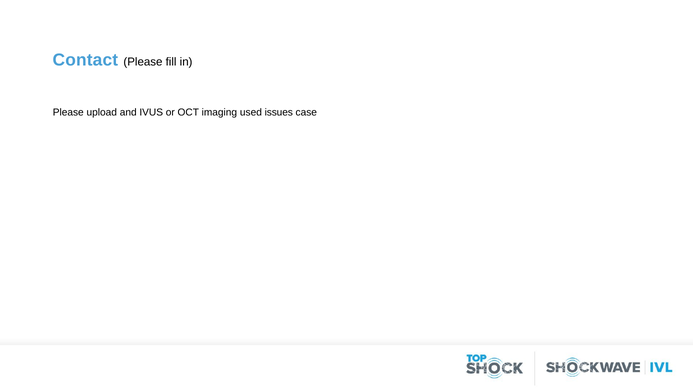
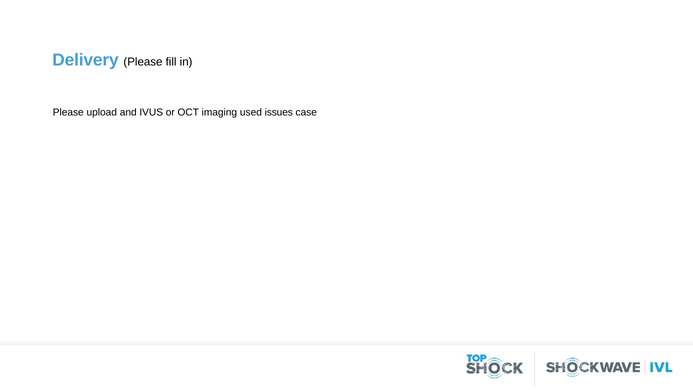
Contact: Contact -> Delivery (86, 60)
